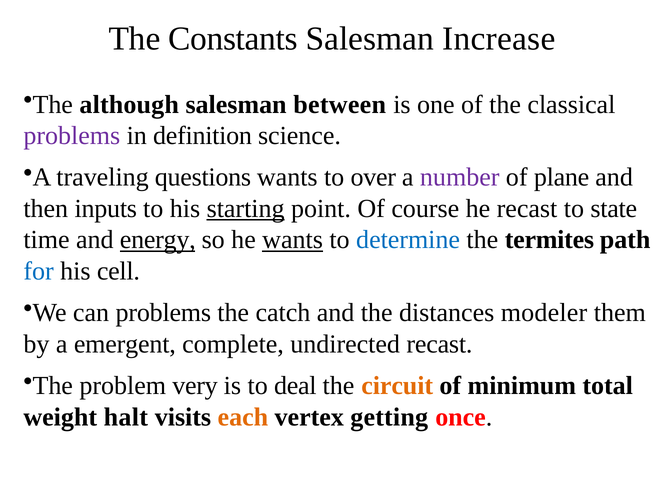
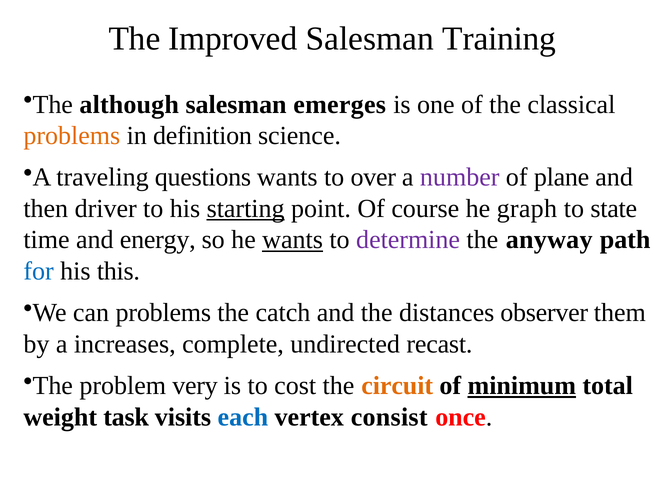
Constants: Constants -> Improved (233, 39)
Increase: Increase -> Training (499, 39)
between: between -> emerges (340, 105)
problems colour: purple -> orange (72, 136)
inputs: inputs -> driver (106, 209)
he recast: recast -> graph (527, 209)
energy underline: present -> none (158, 240)
determine colour: blue -> purple (408, 240)
termites: termites -> anyway (549, 240)
cell: cell -> this (118, 271)
modeler: modeler -> observer (544, 313)
emergent: emergent -> increases (125, 344)
deal: deal -> cost (295, 386)
minimum underline: none -> present (522, 386)
halt: halt -> task (126, 417)
each colour: orange -> blue (243, 417)
getting: getting -> consist (389, 417)
